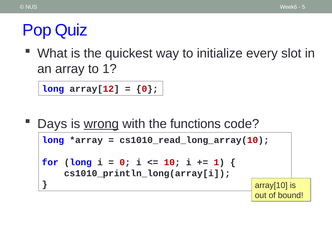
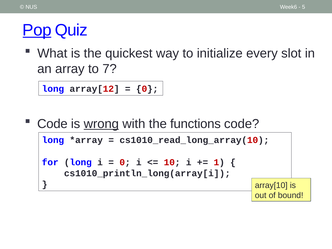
Pop underline: none -> present (37, 30)
to 1: 1 -> 7 (110, 69)
Days: Days -> Code (52, 124)
